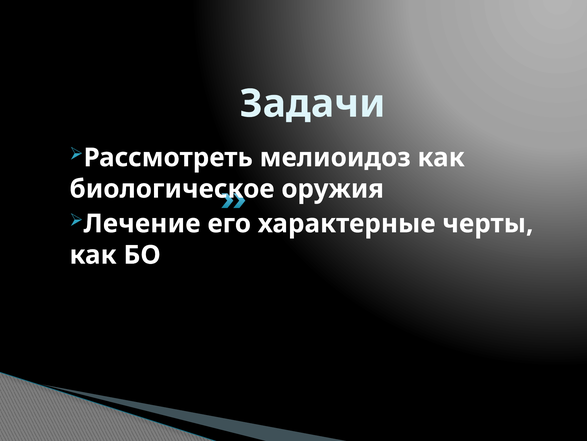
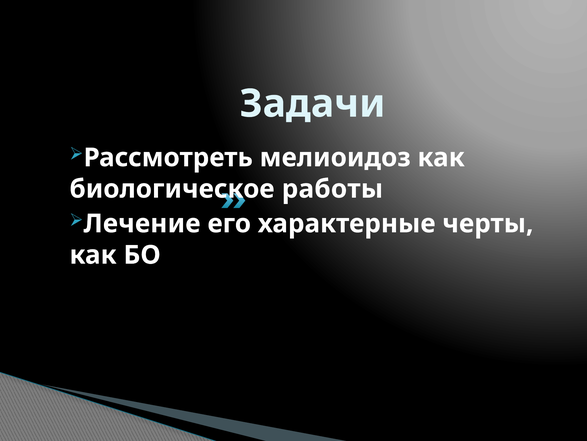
оружия: оружия -> работы (332, 189)
